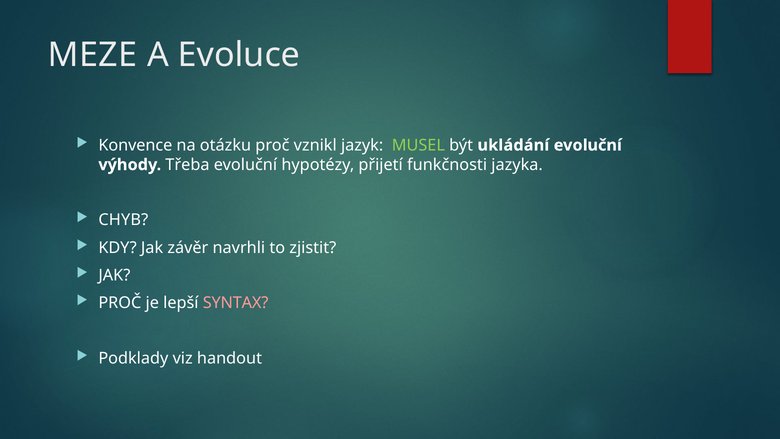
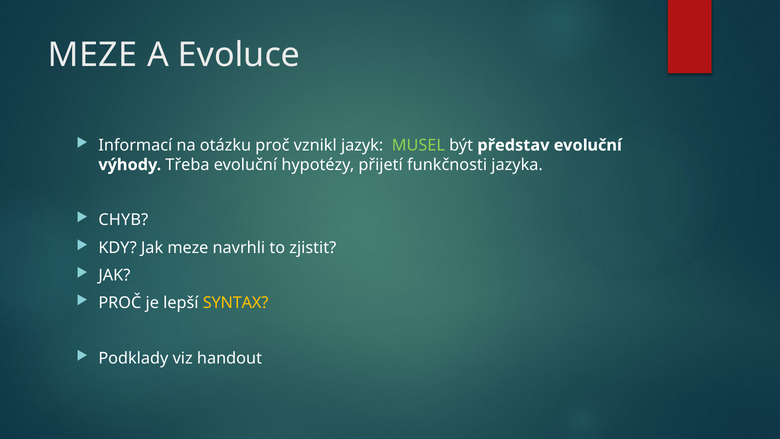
Konvence: Konvence -> Informací (135, 145)
ukládání: ukládání -> představ (513, 145)
Jak závěr: závěr -> meze (188, 248)
SYNTAX colour: pink -> yellow (236, 303)
